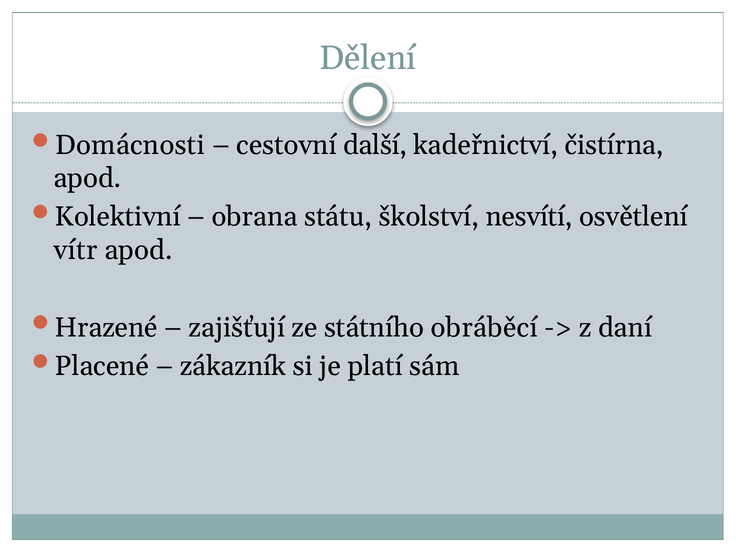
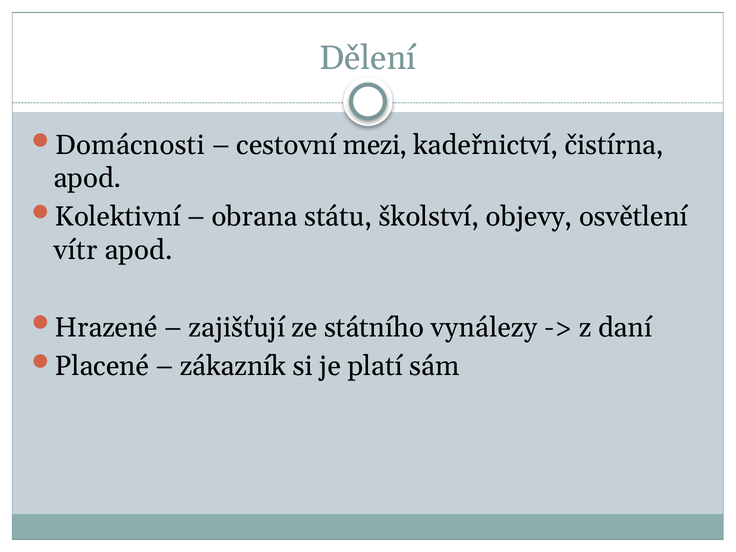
další: další -> mezi (375, 145)
nesvítí: nesvítí -> objevy (529, 217)
obráběcí: obráběcí -> vynálezy (484, 327)
